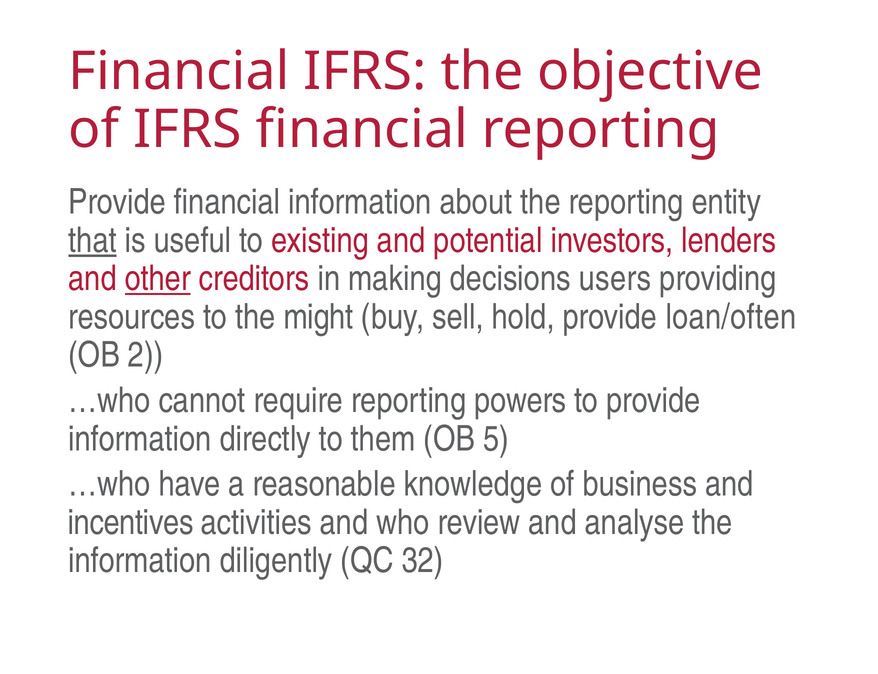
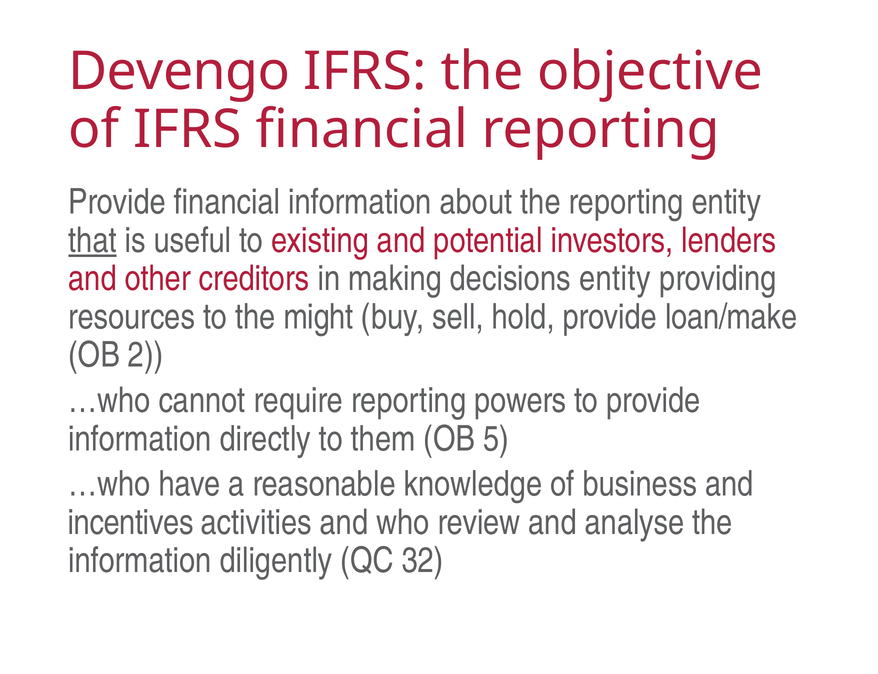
Financial: Financial -> Devengo (179, 72)
other underline: present -> none (158, 279)
decisions users: users -> entity (615, 279)
loan/often: loan/often -> loan/make (731, 317)
